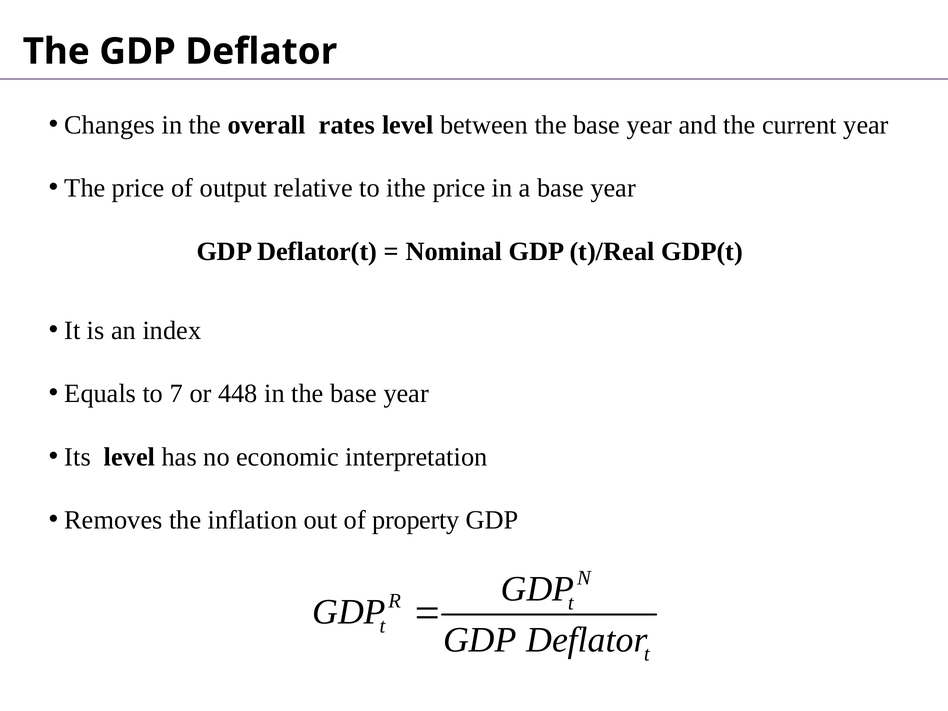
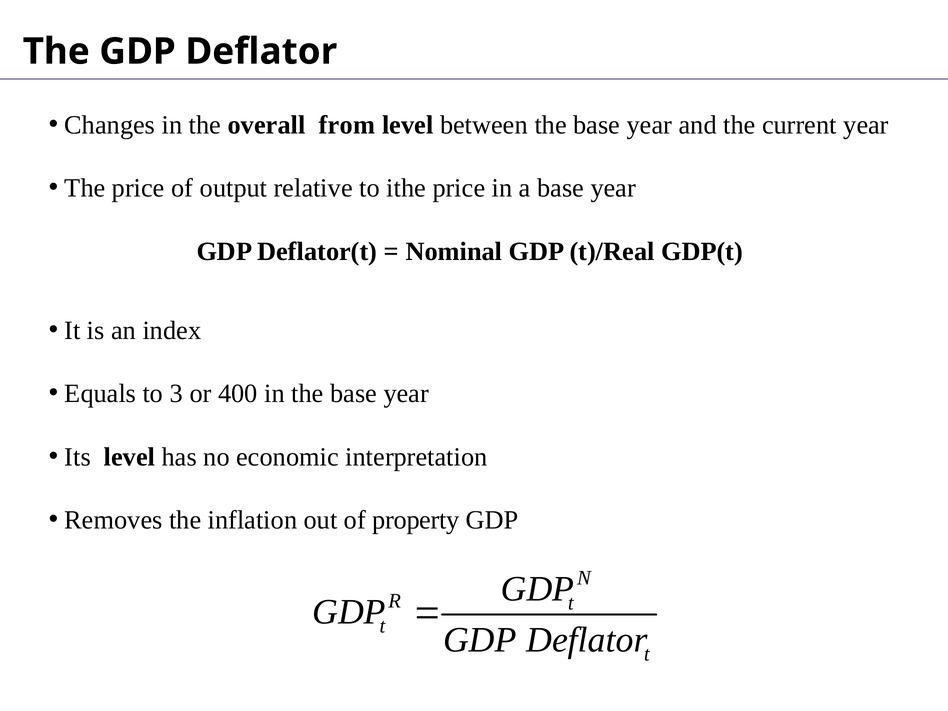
rates: rates -> from (347, 125)
7: 7 -> 3 (176, 394)
448: 448 -> 400 (238, 394)
